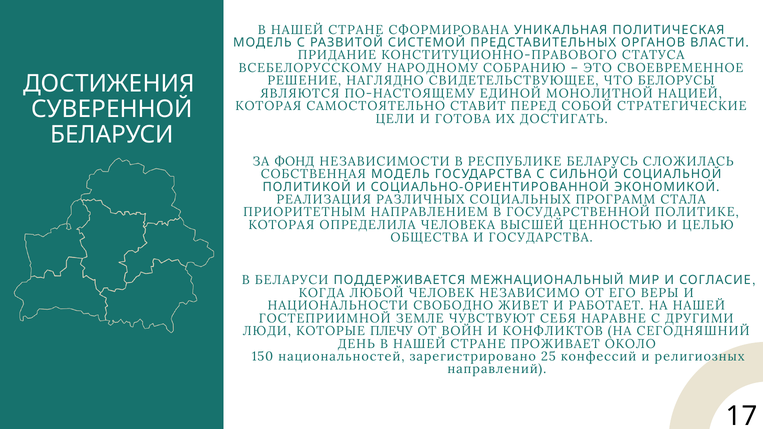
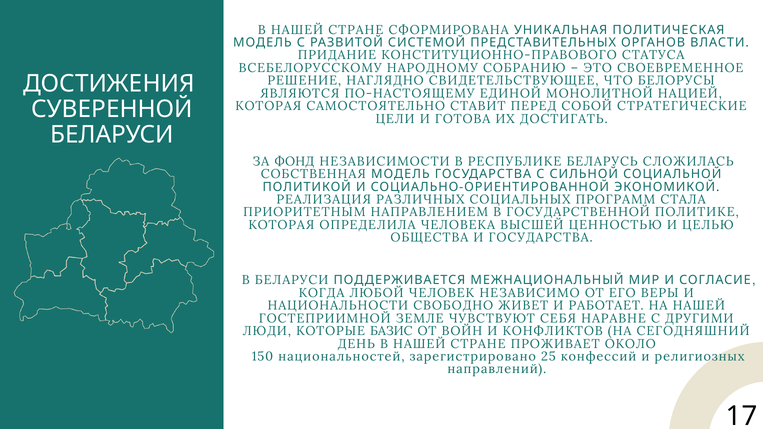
ПЛЕЧУ: ПЛЕЧУ -> БАЗИС (391, 331)
